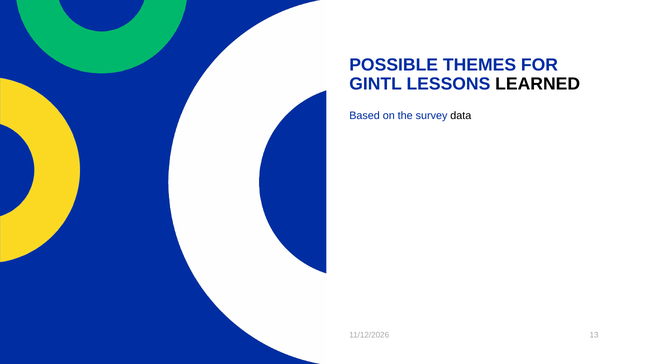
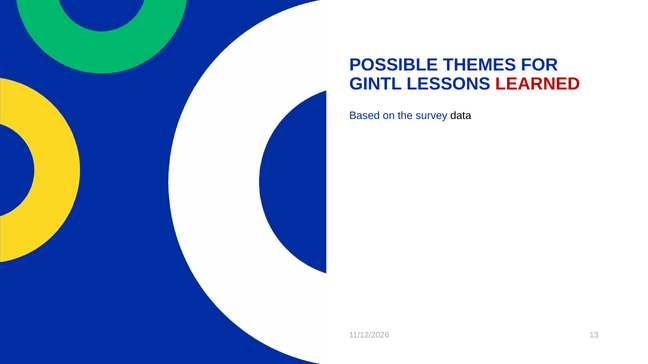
LEARNED colour: black -> red (538, 84)
